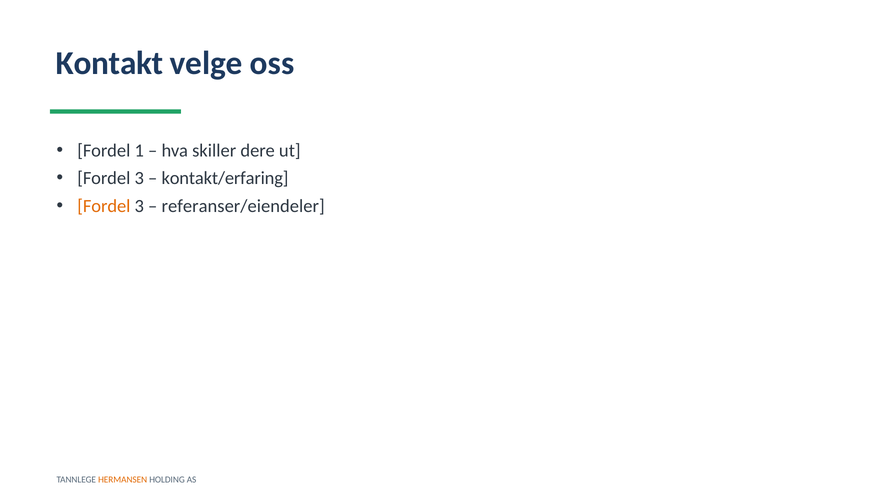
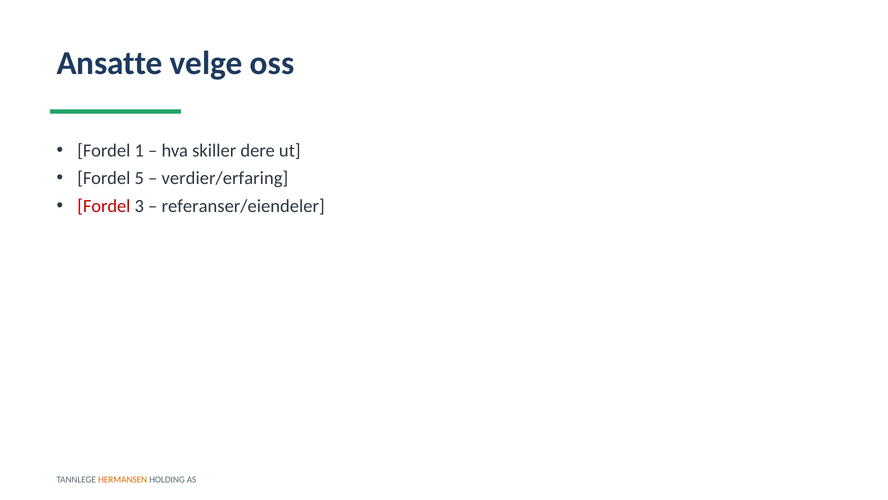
Kontakt: Kontakt -> Ansatte (110, 63)
3: 3 -> 5 (139, 178)
kontakt/erfaring: kontakt/erfaring -> verdier/erfaring (225, 178)
Fordel colour: orange -> red (104, 206)
